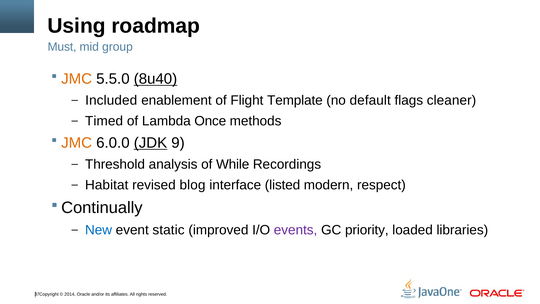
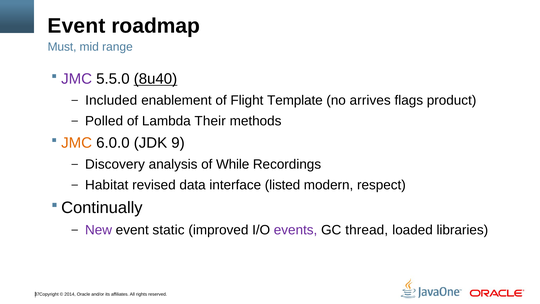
Using: Using -> Event (76, 26)
group: group -> range (117, 47)
JMC colour: orange -> purple (77, 79)
default: default -> arrives (370, 100)
cleaner: cleaner -> product (452, 100)
Timed: Timed -> Polled (104, 121)
Once: Once -> Their (210, 121)
JDK underline: present -> none (150, 143)
Threshold: Threshold -> Discovery (115, 164)
blog: blog -> data (193, 185)
New colour: blue -> purple (99, 230)
priority: priority -> thread (367, 230)
